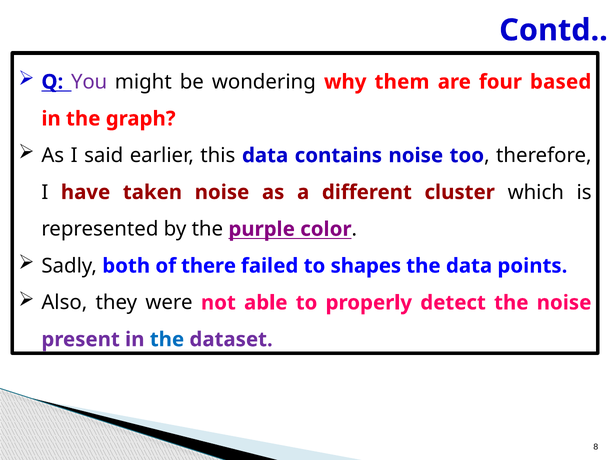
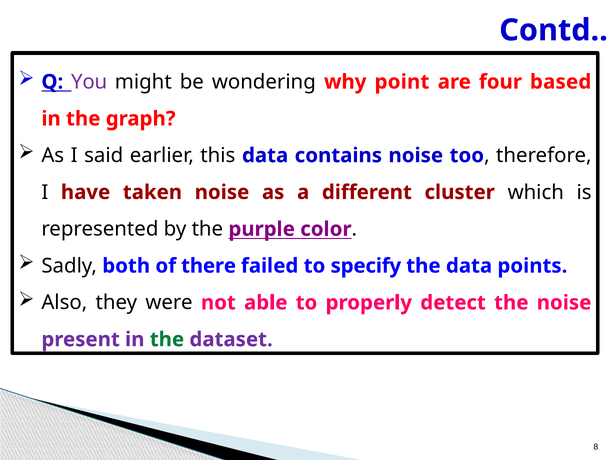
them: them -> point (402, 82)
shapes: shapes -> specify (366, 266)
the colour: blue -> green (167, 339)
